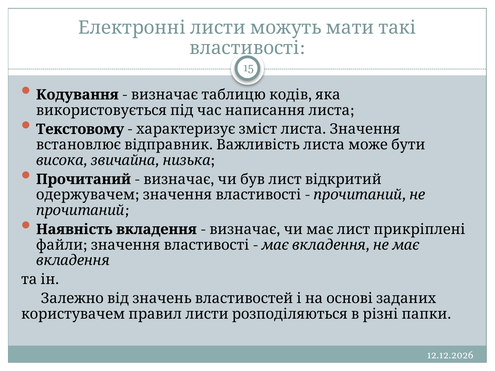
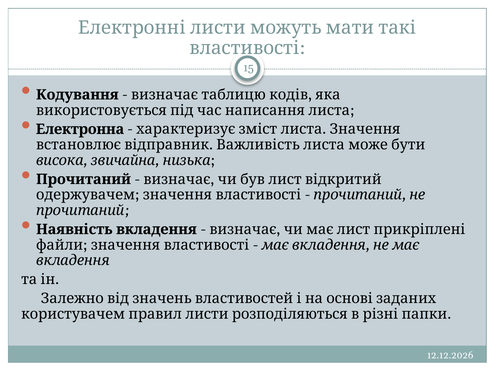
Текстовому: Текстовому -> Електронна (80, 129)
